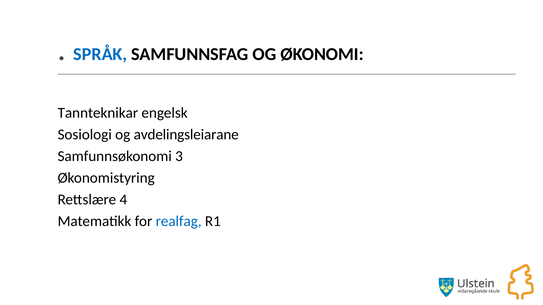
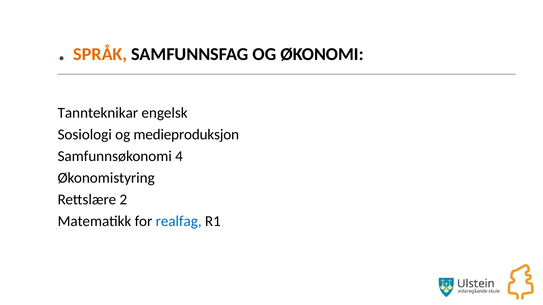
SPRÅK colour: blue -> orange (100, 54)
avdelingsleiarane: avdelingsleiarane -> medieproduksjon (186, 135)
3: 3 -> 4 (179, 156)
4: 4 -> 2 (123, 200)
